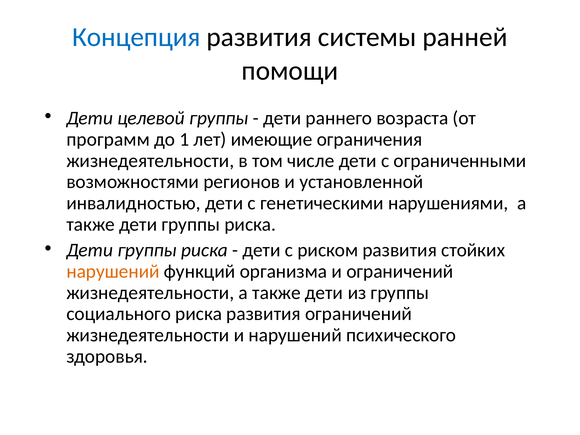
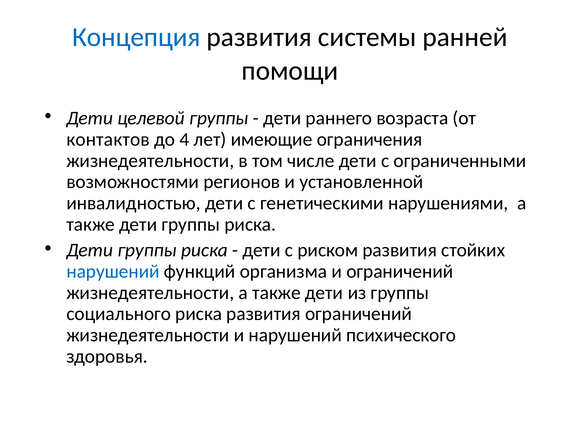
программ: программ -> контактов (108, 139)
1: 1 -> 4 (184, 139)
нарушений colour: orange -> blue (113, 271)
